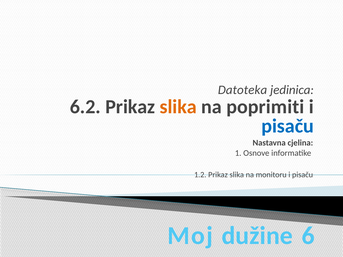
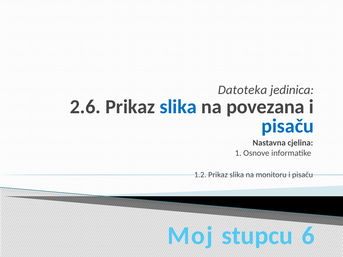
6.2: 6.2 -> 2.6 (85, 107)
slika colour: orange -> blue (178, 107)
poprimiti: poprimiti -> povezana (265, 107)
dužine: dužine -> stupcu (257, 236)
